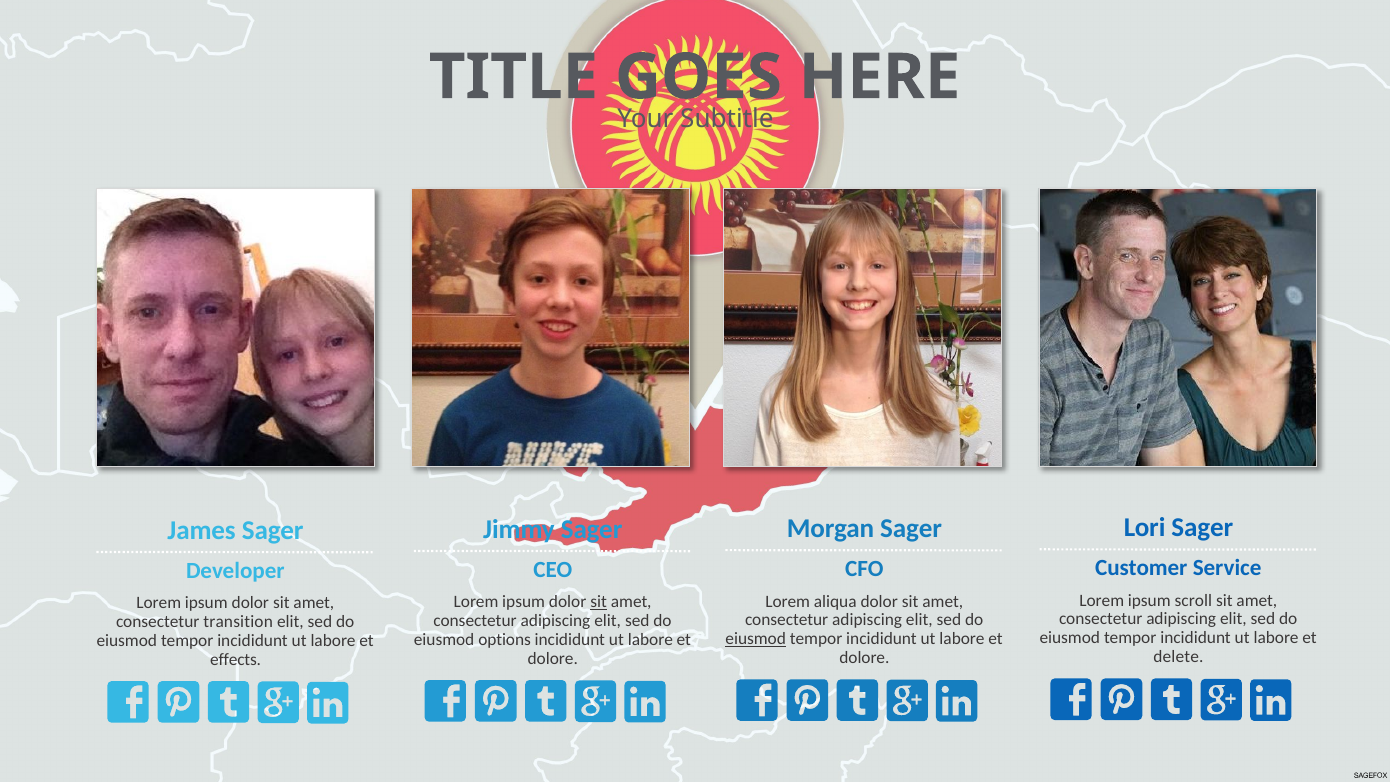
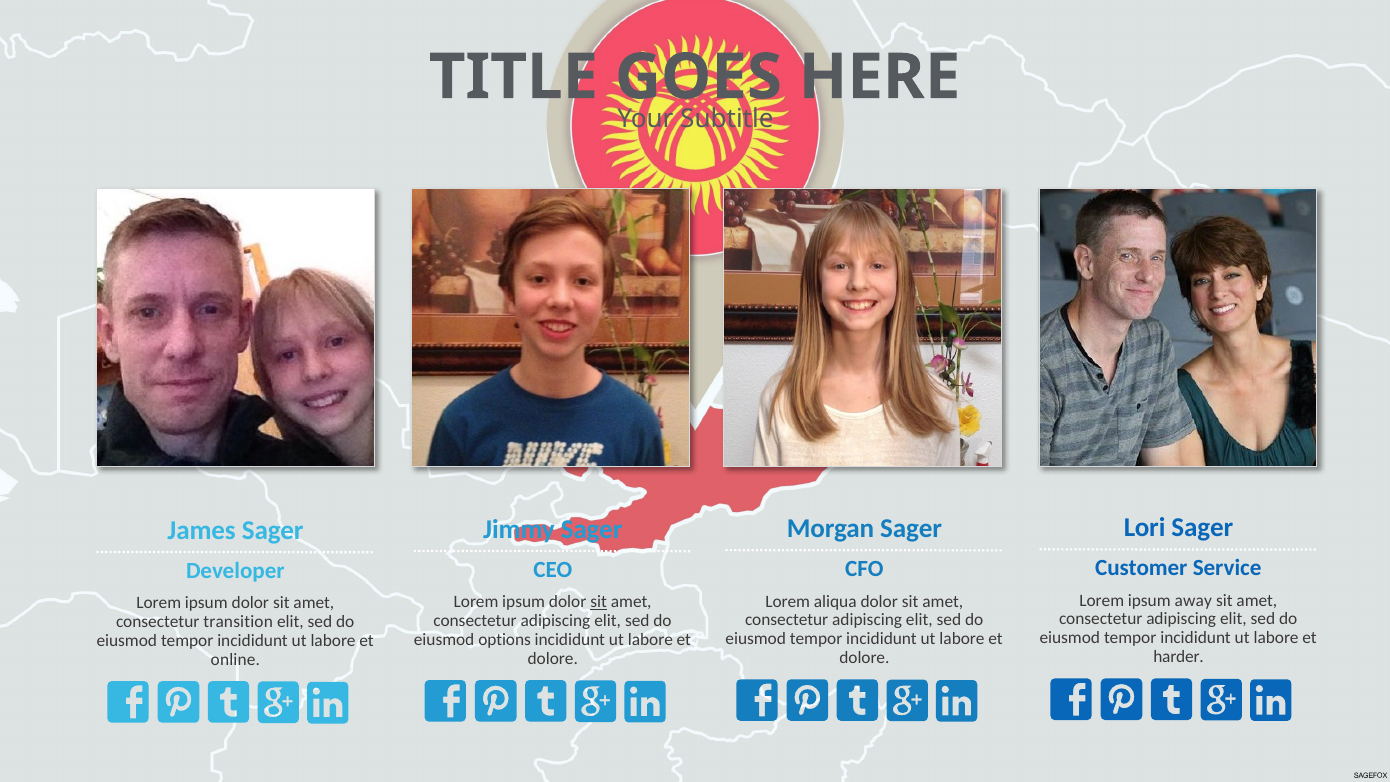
scroll: scroll -> away (1193, 600)
eiusmod underline: present -> none (756, 639)
delete: delete -> harder (1179, 657)
effects: effects -> online (235, 659)
